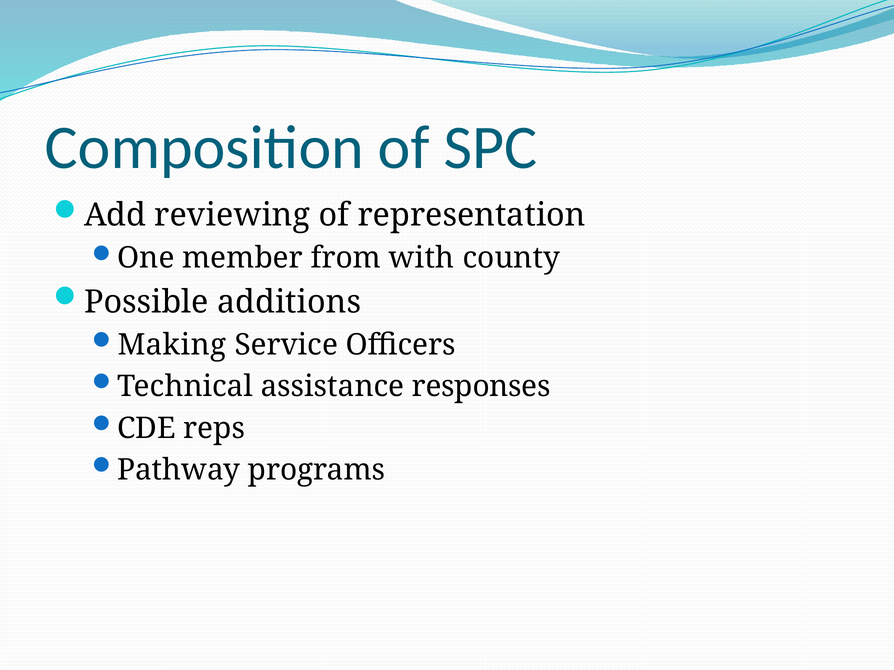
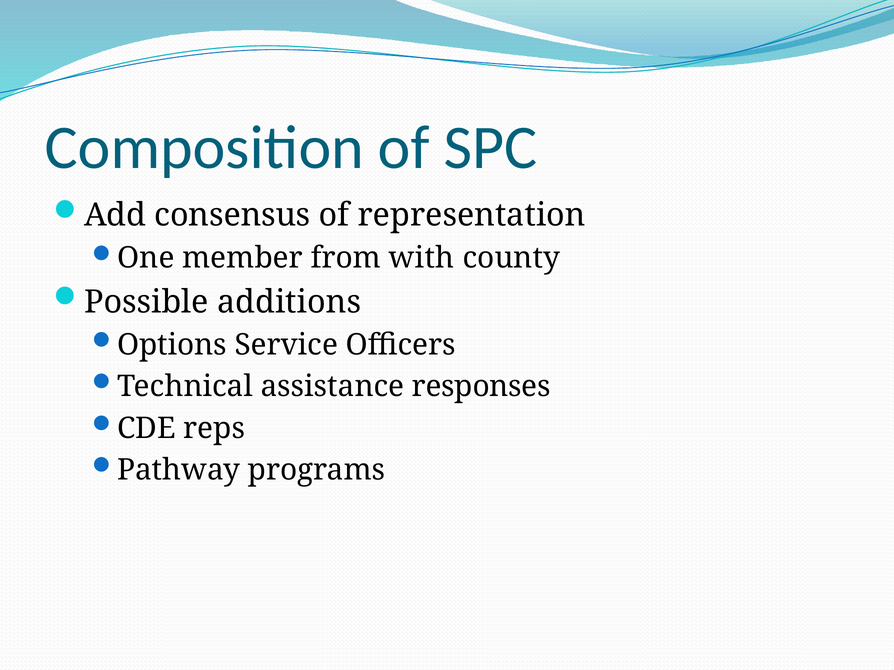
reviewing: reviewing -> consensus (232, 215)
Making: Making -> Options (172, 345)
